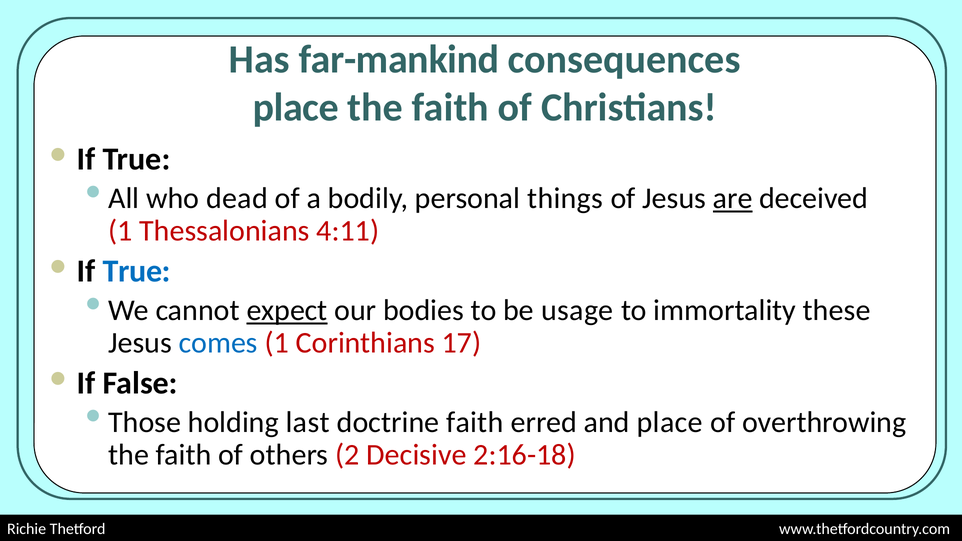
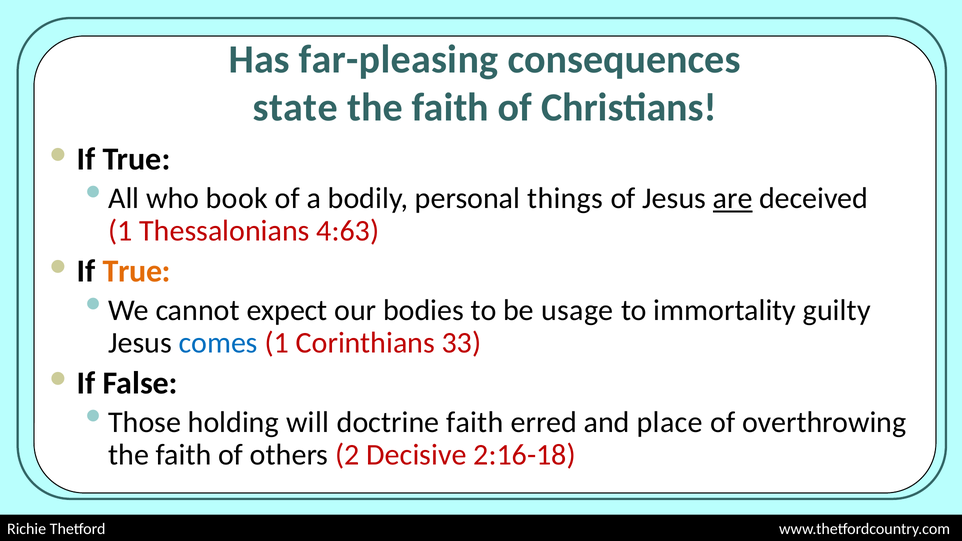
far-mankind: far-mankind -> far-pleasing (399, 59)
place: place -> state (295, 107)
dead: dead -> book (237, 199)
4:11: 4:11 -> 4:63 (348, 231)
True colour: blue -> orange (137, 271)
expect underline: present -> none (287, 311)
these: these -> guilty (837, 311)
17: 17 -> 33 (461, 343)
last: last -> will (308, 423)
